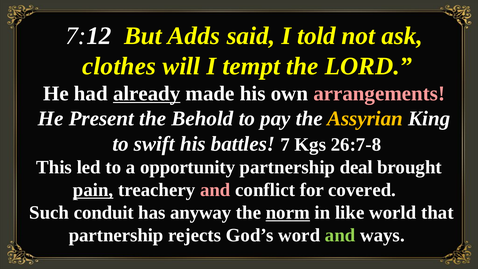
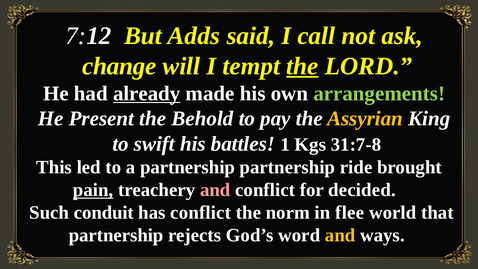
told: told -> call (316, 36)
clothes: clothes -> change (119, 66)
the underline: none -> present (302, 66)
arrangements colour: pink -> light green (379, 93)
7: 7 -> 1 (285, 145)
26:7-8: 26:7-8 -> 31:7-8 (356, 145)
a opportunity: opportunity -> partnership (188, 167)
deal: deal -> ride (356, 167)
covered: covered -> decided (362, 190)
has anyway: anyway -> conflict (201, 213)
norm underline: present -> none (288, 213)
like: like -> flee (350, 213)
and colour: light green -> yellow (340, 235)
